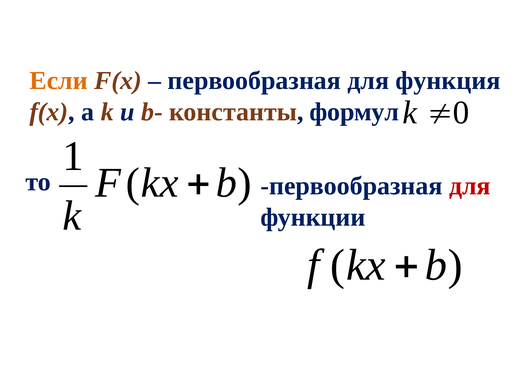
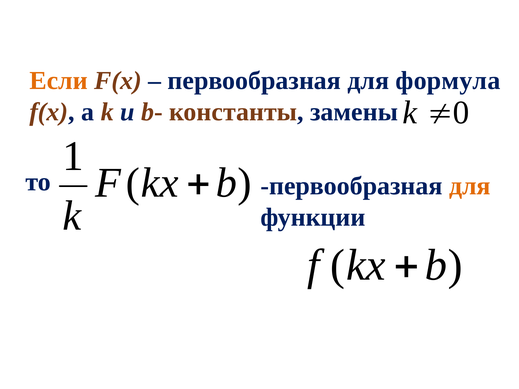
функция: функция -> формула (448, 81)
формул: формул -> замены (354, 112)
для colour: red -> orange (470, 186)
